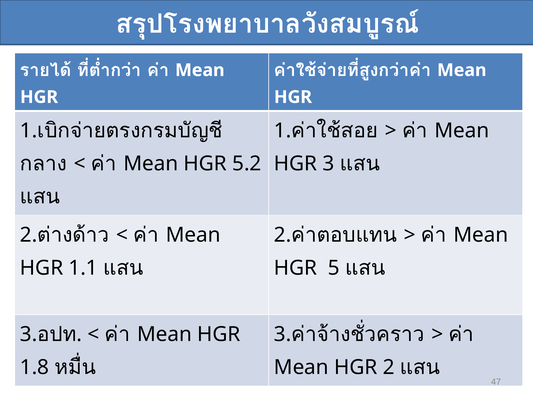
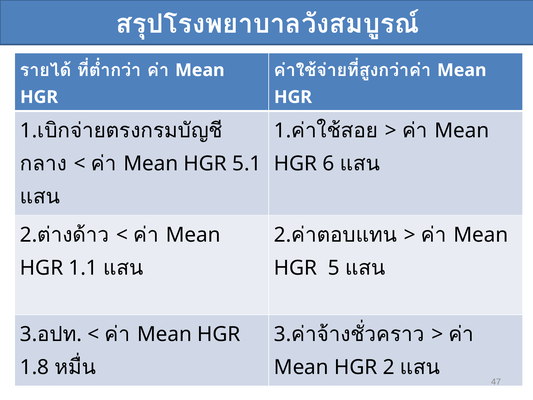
3: 3 -> 6 (328, 163)
5.2: 5.2 -> 5.1 (247, 163)
